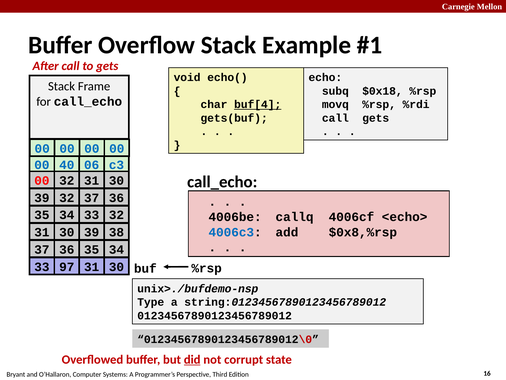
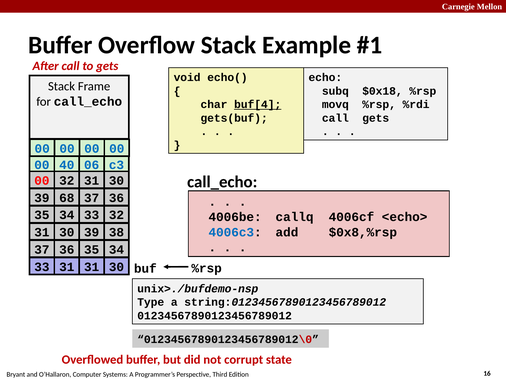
39 32: 32 -> 68 (67, 198)
33 97: 97 -> 31 (67, 267)
did underline: present -> none (192, 359)
